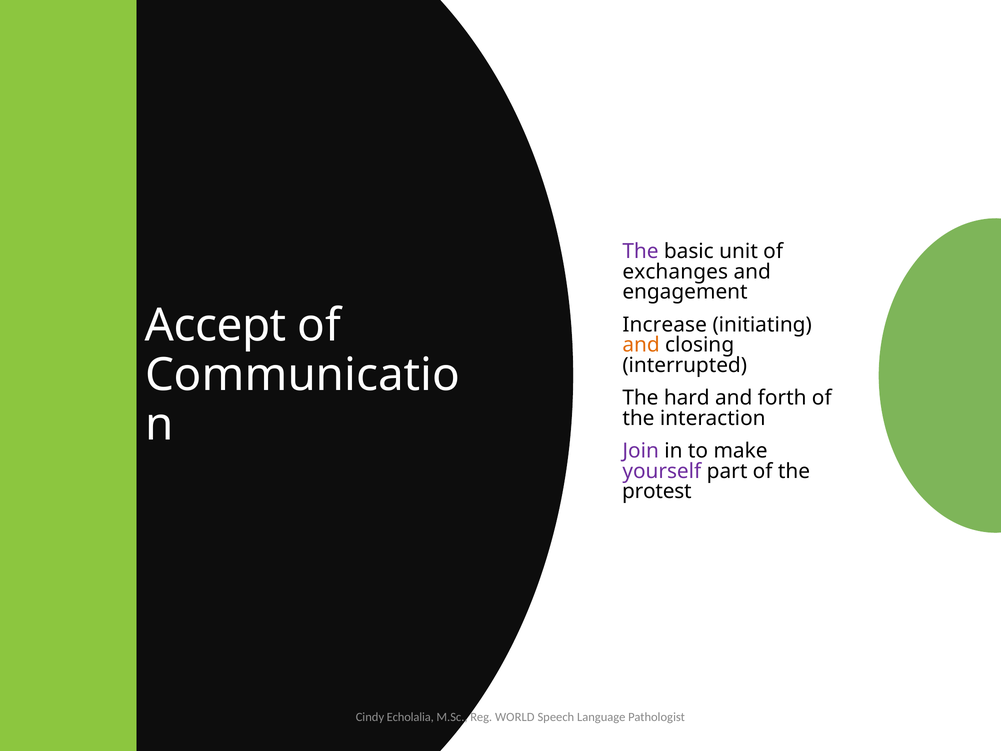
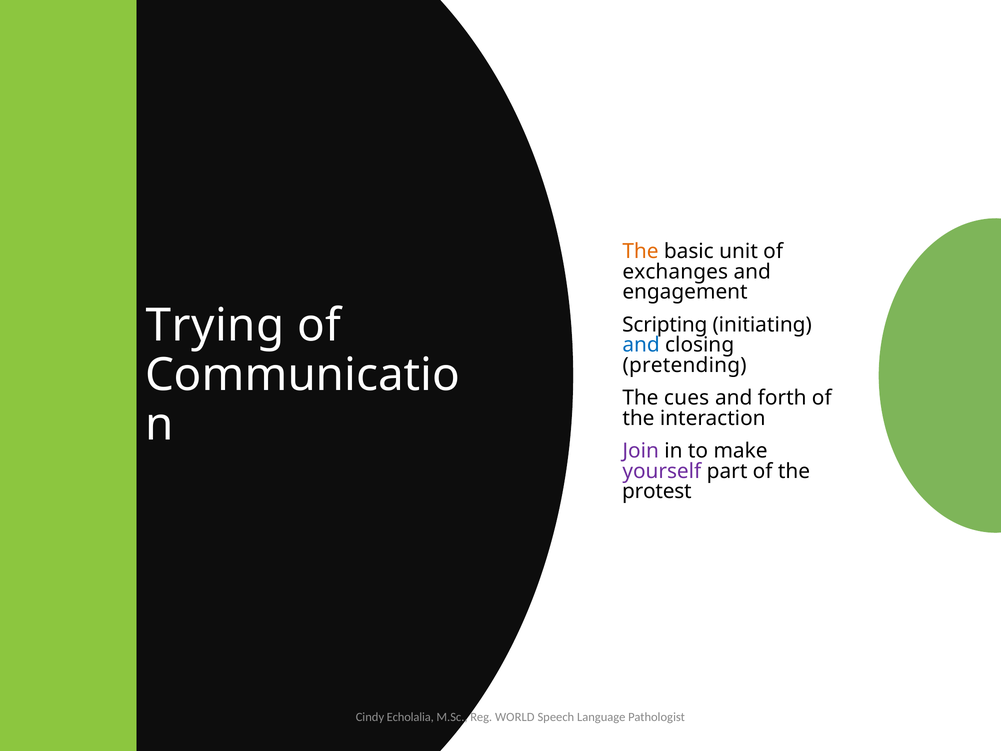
The colour: purple -> orange (640, 251)
Accept: Accept -> Trying (215, 326)
Increase: Increase -> Scripting (665, 325)
and colour: orange -> blue (641, 345)
interrupted: interrupted -> pretending (685, 365)
hard: hard -> cues (687, 398)
